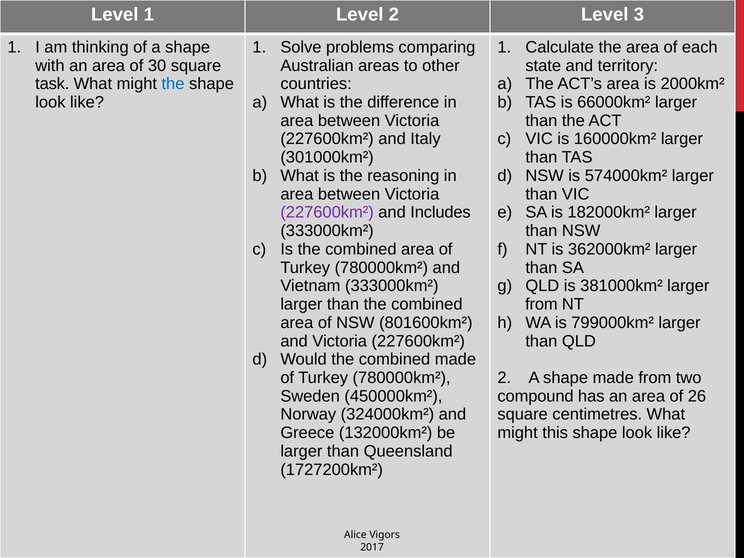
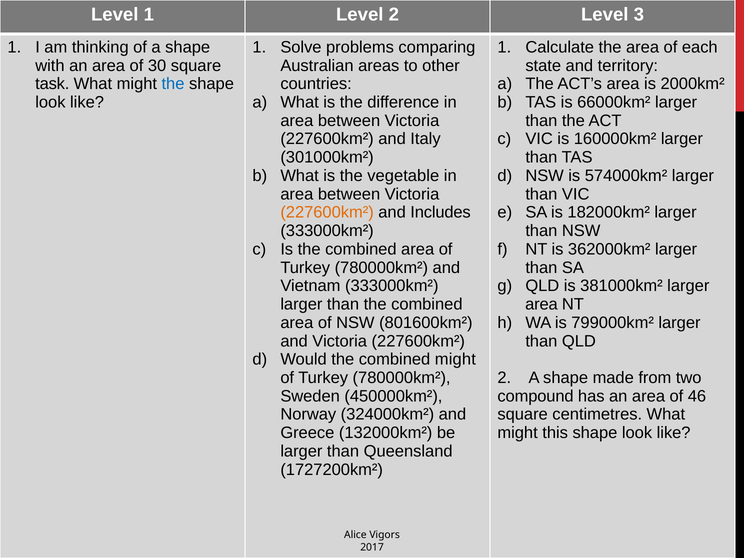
reasoning: reasoning -> vegetable (403, 176)
227600km² colour: purple -> orange (327, 213)
from: from -> area (541, 304)
combined made: made -> might (455, 359)
26: 26 -> 46 (697, 396)
